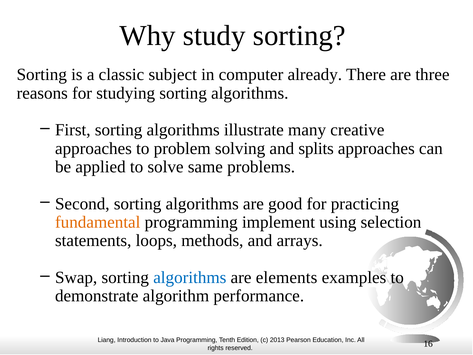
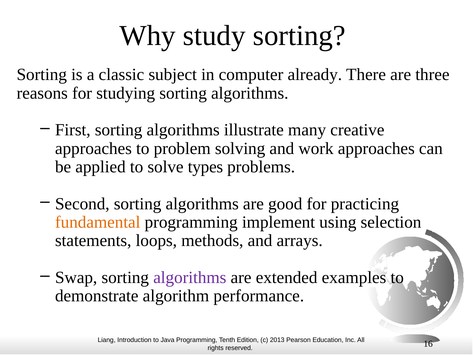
splits: splits -> work (316, 148)
same: same -> types (205, 167)
algorithms colour: blue -> purple (190, 277)
elements: elements -> extended (287, 277)
